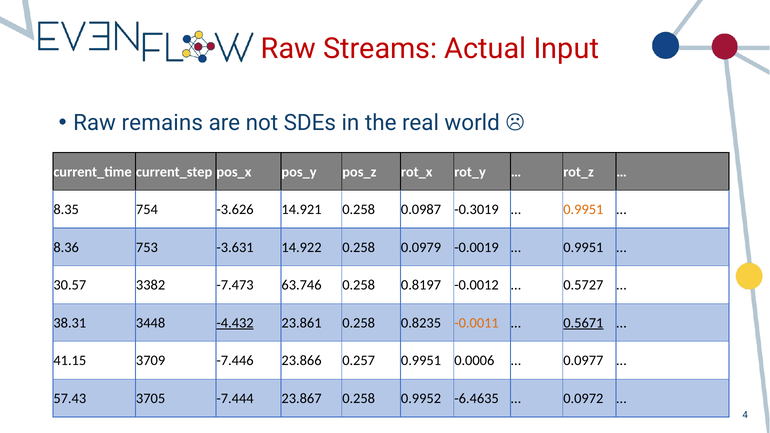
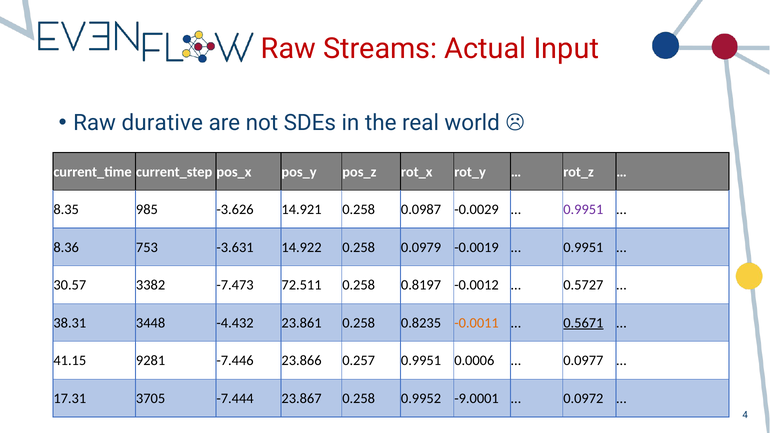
remains: remains -> durative (162, 123)
754: 754 -> 985 (147, 210)
-0.3019: -0.3019 -> -0.0029 (477, 210)
0.9951 colour: orange -> purple (583, 210)
63.746: 63.746 -> 72.511 (302, 285)
-4.432 underline: present -> none (235, 323)
3709: 3709 -> 9281 (151, 361)
57.43: 57.43 -> 17.31 (70, 399)
-6.4635: -6.4635 -> -9.0001 (477, 399)
